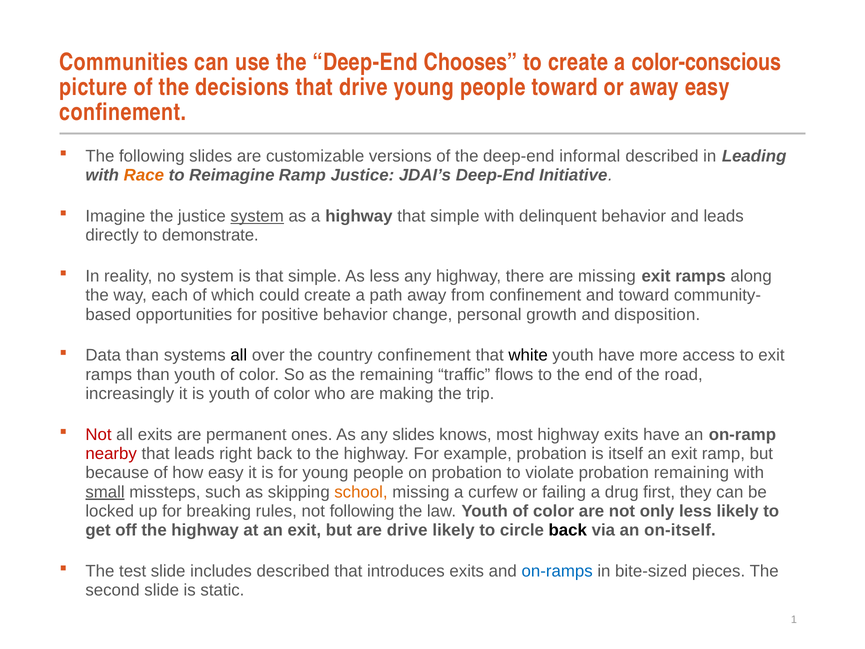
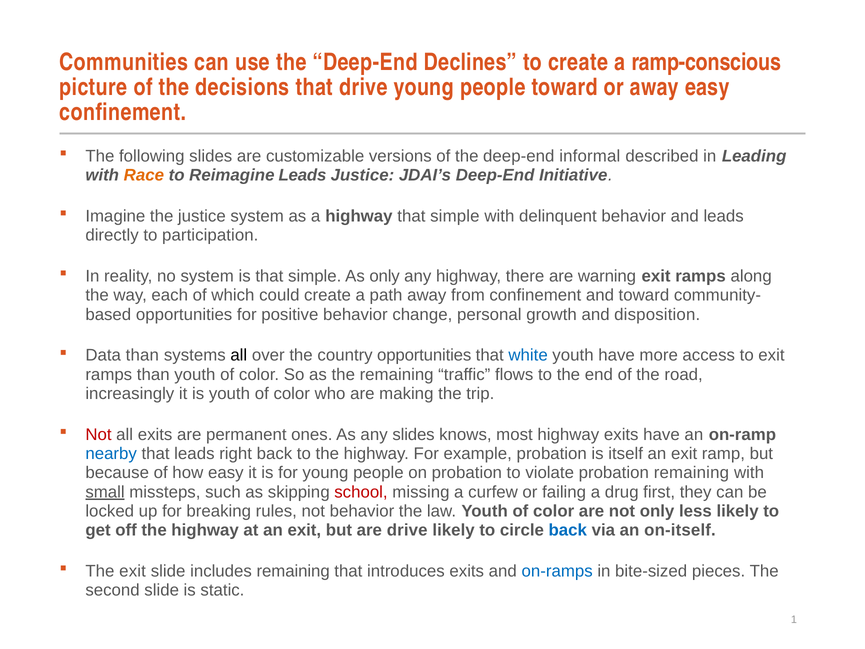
Chooses: Chooses -> Declines (470, 62)
color-conscious: color-conscious -> ramp-conscious (706, 62)
Reimagine Ramp: Ramp -> Leads (302, 175)
system underline: present -> none (257, 216)
demonstrate: demonstrate -> participation (210, 235)
As less: less -> only (385, 276)
are missing: missing -> warning (607, 276)
country confinement: confinement -> opportunities (424, 355)
white colour: black -> blue (528, 355)
nearby colour: red -> blue (111, 453)
school colour: orange -> red (361, 492)
not following: following -> behavior (362, 511)
back colour: black -> blue (568, 530)
The test: test -> exit (133, 571)
includes described: described -> remaining (293, 571)
